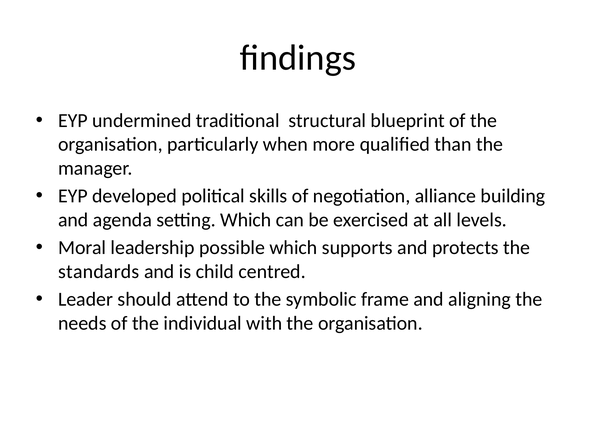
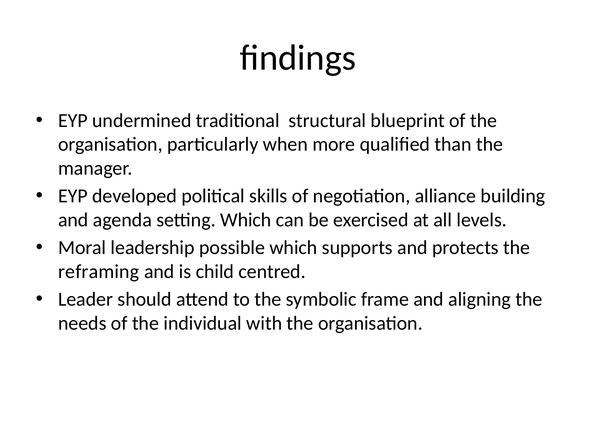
standards: standards -> reframing (99, 272)
